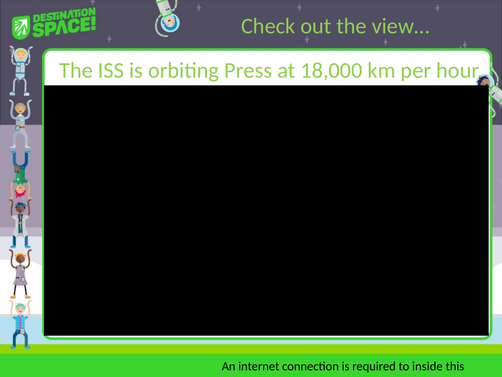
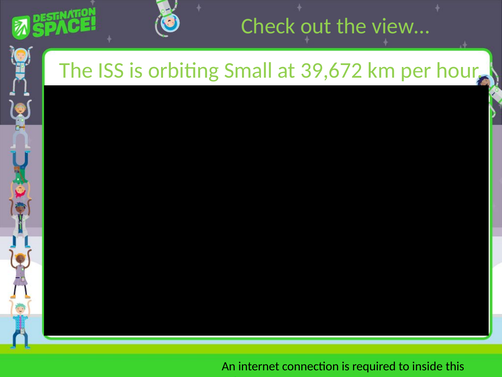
Press: Press -> Small (248, 70)
18,000: 18,000 -> 39,672 (332, 70)
